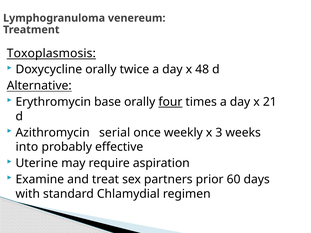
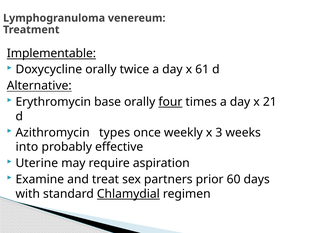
Toxoplasmosis: Toxoplasmosis -> Implementable (51, 53)
48: 48 -> 61 (202, 70)
serial: serial -> types (115, 133)
Chlamydial underline: none -> present (128, 194)
